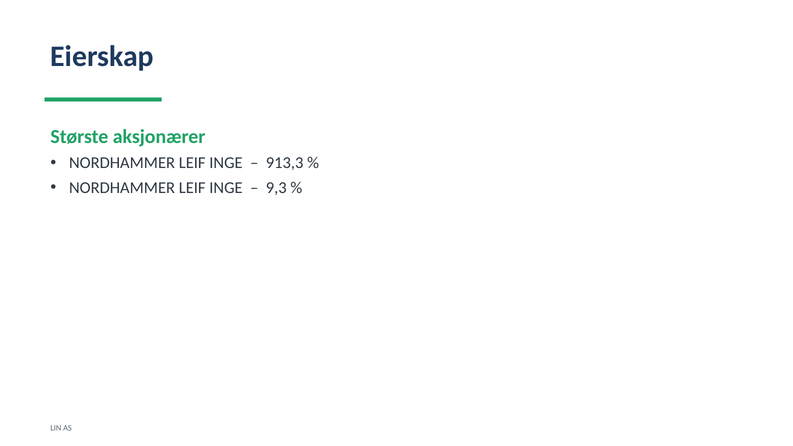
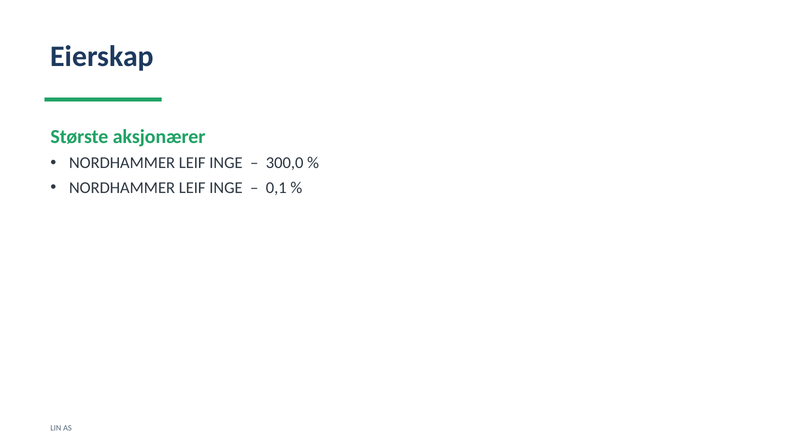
913,3: 913,3 -> 300,0 (285, 163)
9,3: 9,3 -> 0,1 (276, 188)
